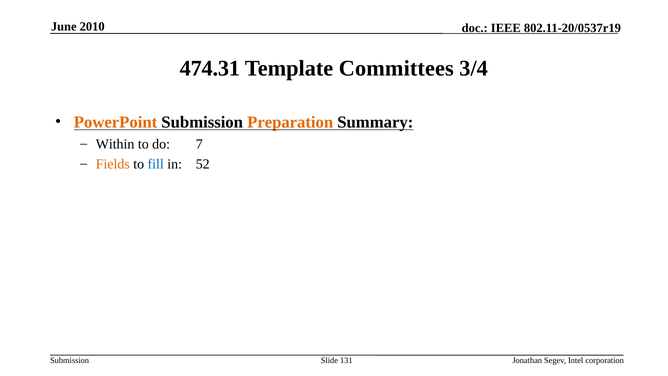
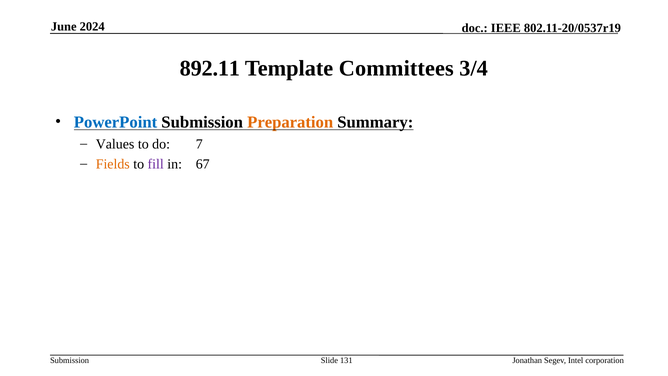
2010: 2010 -> 2024 (92, 27)
474.31: 474.31 -> 892.11 (210, 68)
PowerPoint colour: orange -> blue (116, 122)
Within: Within -> Values (115, 144)
fill colour: blue -> purple (156, 164)
52: 52 -> 67 (203, 164)
